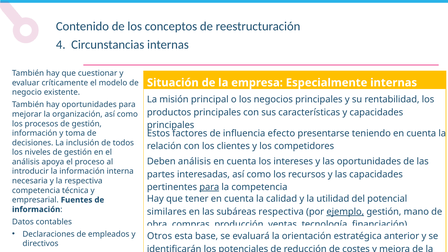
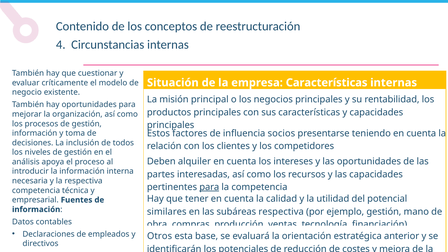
empresa Especialmente: Especialmente -> Características (327, 83)
influencia efecto: efecto -> socios (281, 133)
Deben análisis: análisis -> alquiler (194, 162)
ejemplo underline: present -> none (345, 212)
